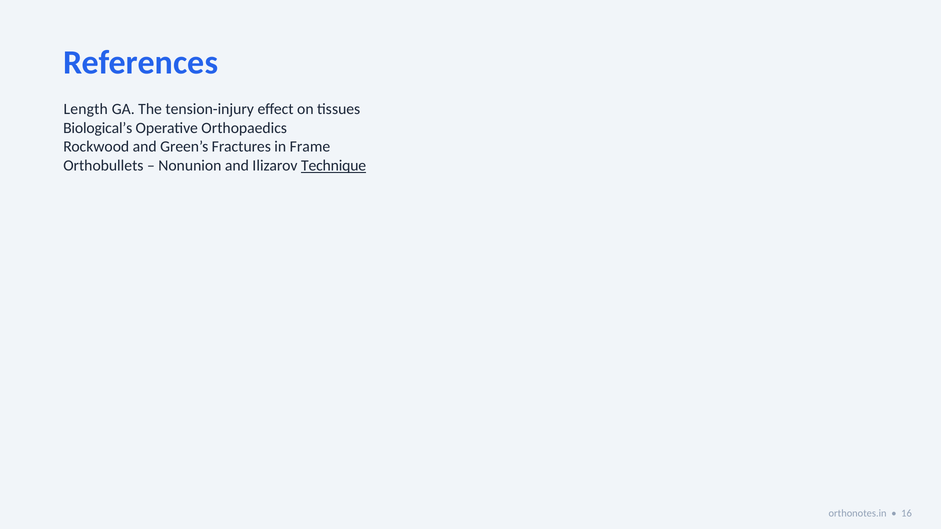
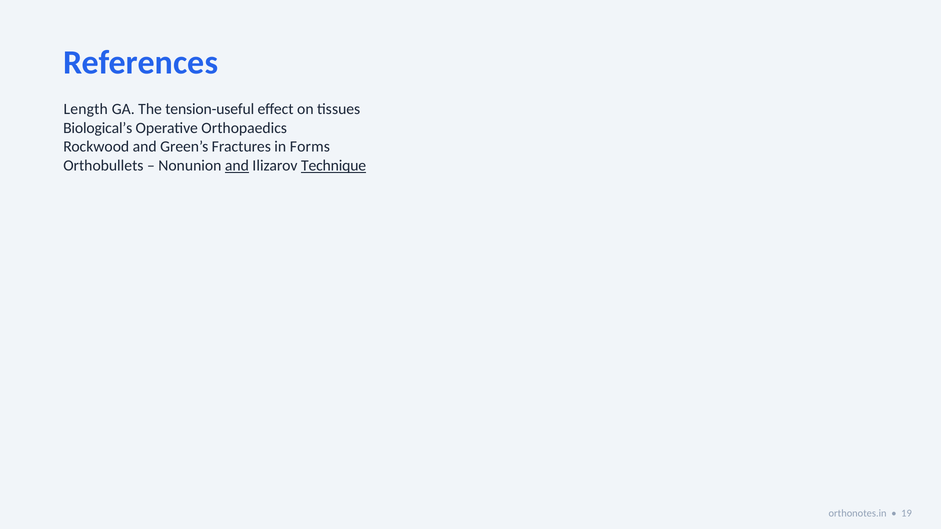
tension-injury: tension-injury -> tension-useful (210, 109)
Frame: Frame -> Forms (310, 147)
and underline: none -> present (237, 166)
16: 16 -> 19 (907, 514)
